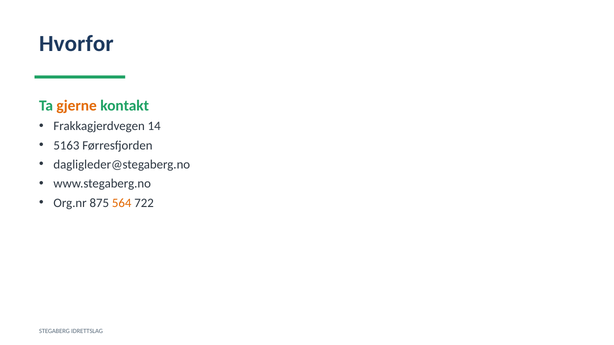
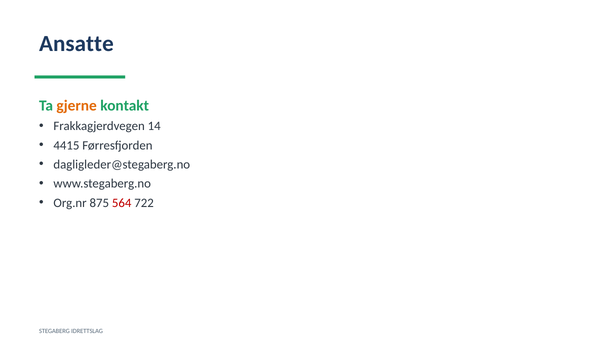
Hvorfor: Hvorfor -> Ansatte (76, 44)
5163: 5163 -> 4415 (66, 145)
564 colour: orange -> red (122, 203)
